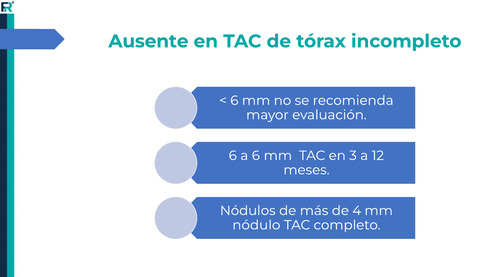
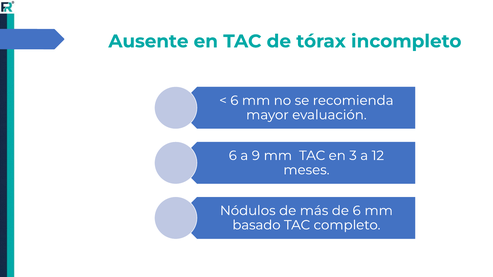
a 6: 6 -> 9 (256, 156)
de 4: 4 -> 6 (357, 211)
nódulo: nódulo -> basado (256, 225)
